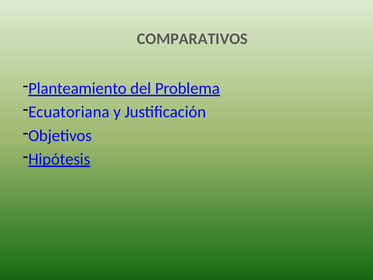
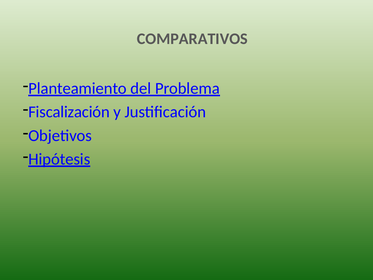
Ecuatoriana: Ecuatoriana -> Fiscalización (69, 112)
